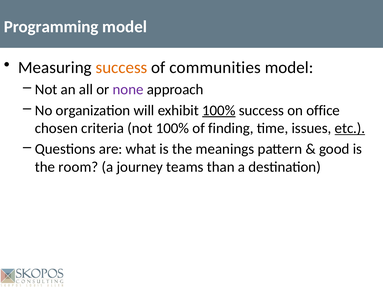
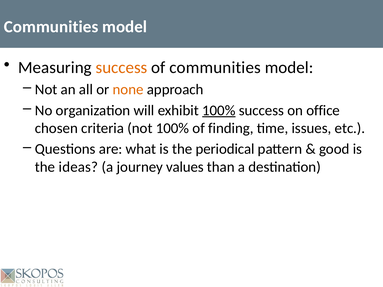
Programming: Programming -> Communities (51, 27)
none colour: purple -> orange (128, 90)
etc underline: present -> none (350, 128)
meanings: meanings -> periodical (225, 149)
room: room -> ideas (78, 167)
teams: teams -> values (185, 167)
